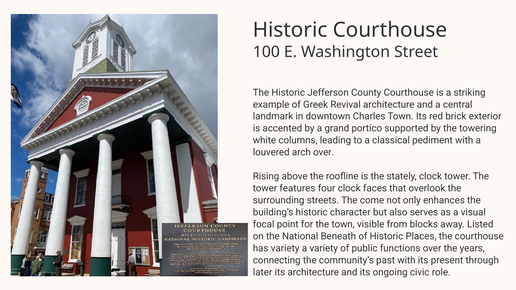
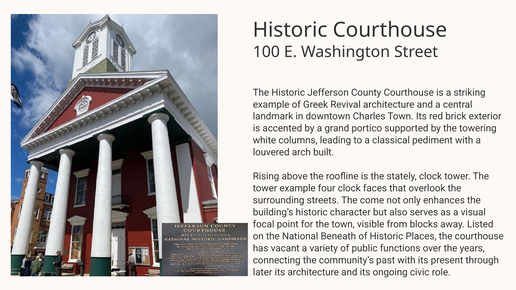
arch over: over -> built (324, 153)
tower features: features -> example (298, 189)
has variety: variety -> vacant (285, 249)
